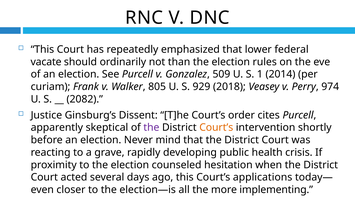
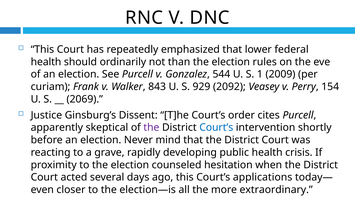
vacate: vacate -> health (46, 62)
509: 509 -> 544 (221, 74)
2014: 2014 -> 2009 (280, 74)
805: 805 -> 843 (157, 87)
2018: 2018 -> 2092 (229, 87)
974: 974 -> 154 (330, 87)
2082: 2082 -> 2069 (85, 99)
Court’s colour: orange -> blue (216, 127)
implementing: implementing -> extraordinary (276, 189)
